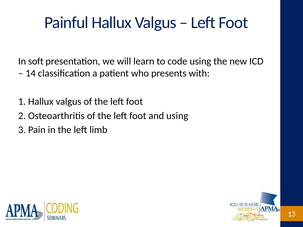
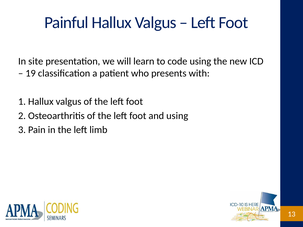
soft: soft -> site (36, 61)
14: 14 -> 19 (31, 73)
